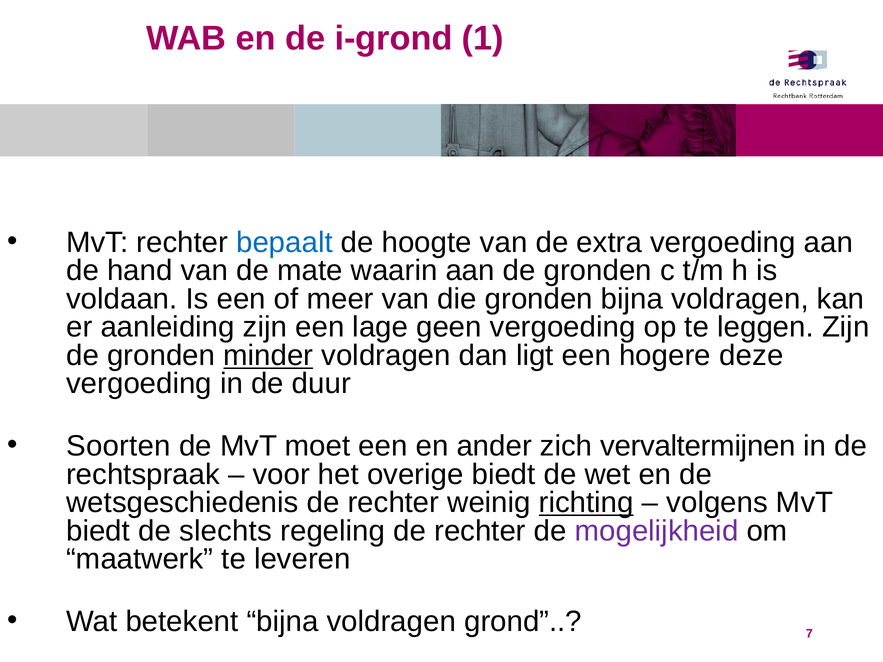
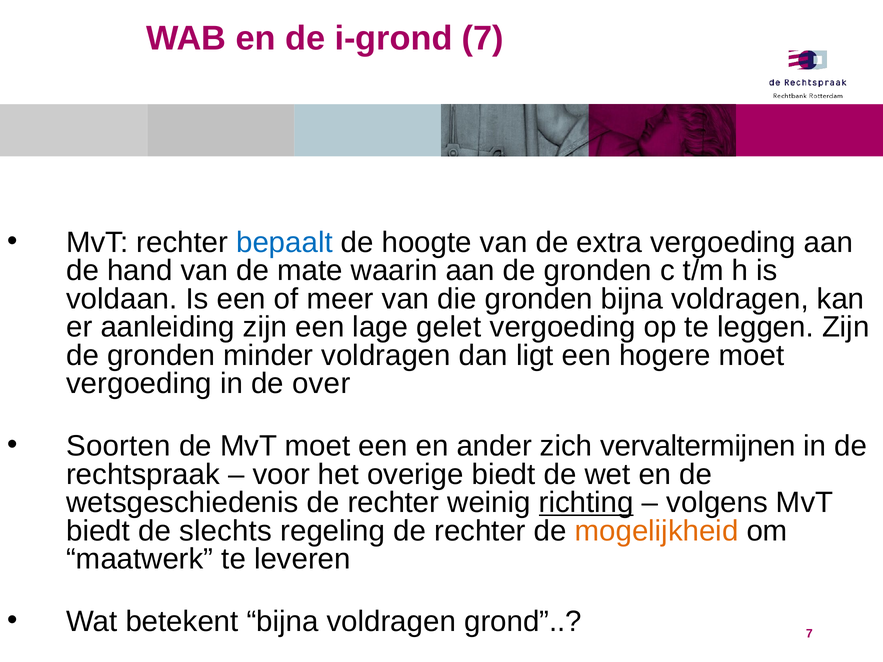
i-grond 1: 1 -> 7 (483, 39)
geen: geen -> gelet (449, 327)
minder underline: present -> none (268, 356)
hogere deze: deze -> moet (752, 356)
duur: duur -> over (321, 384)
mogelijkheid colour: purple -> orange (657, 531)
